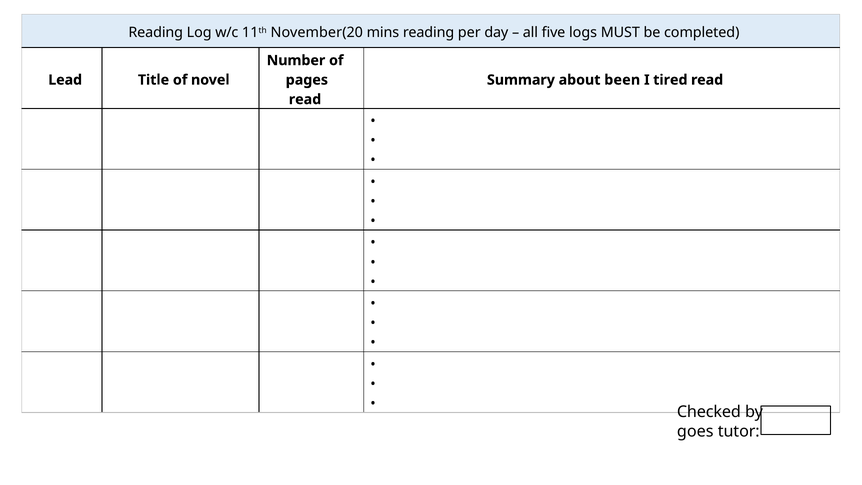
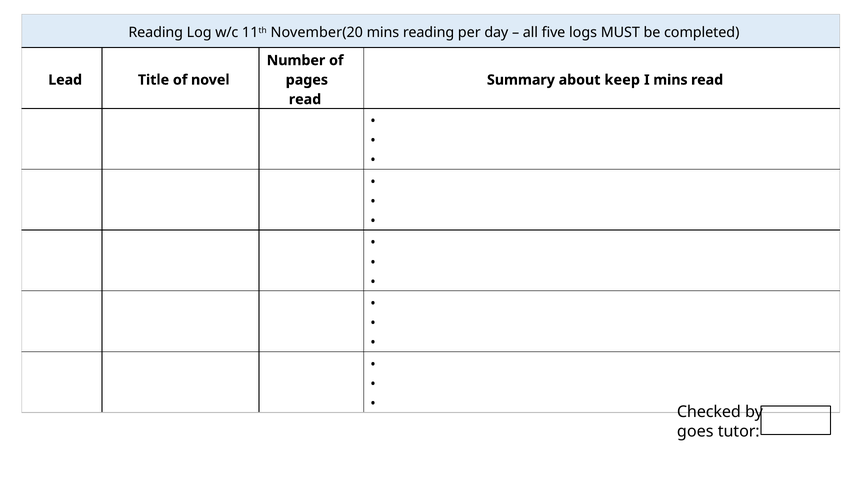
been: been -> keep (622, 80)
I tired: tired -> mins (670, 80)
